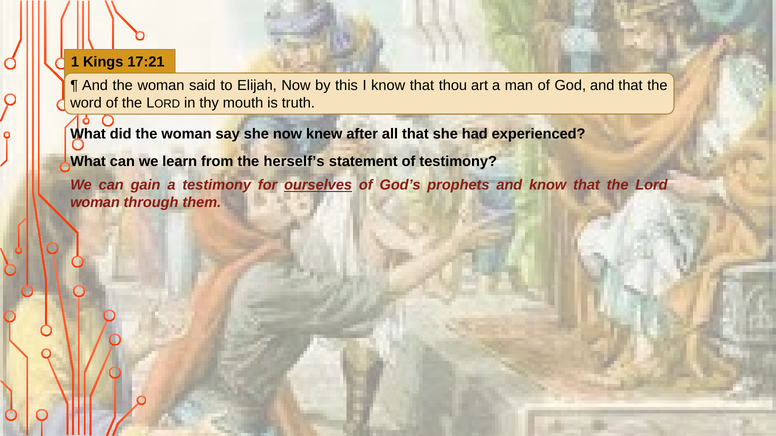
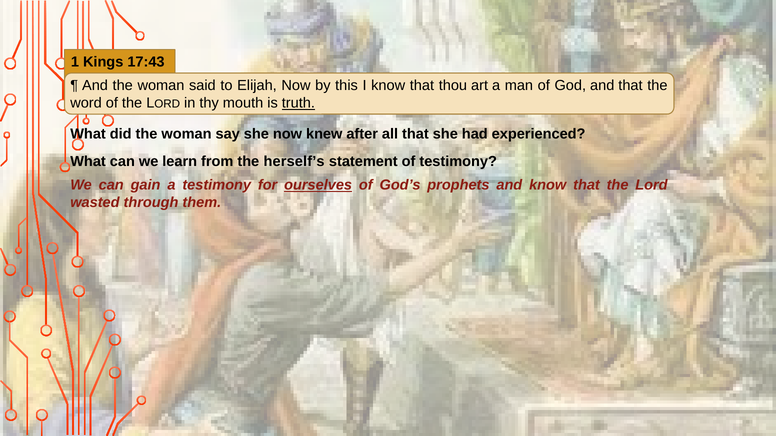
17:21: 17:21 -> 17:43 (146, 62)
truth underline: none -> present (298, 103)
woman: woman -> wasted (95, 203)
